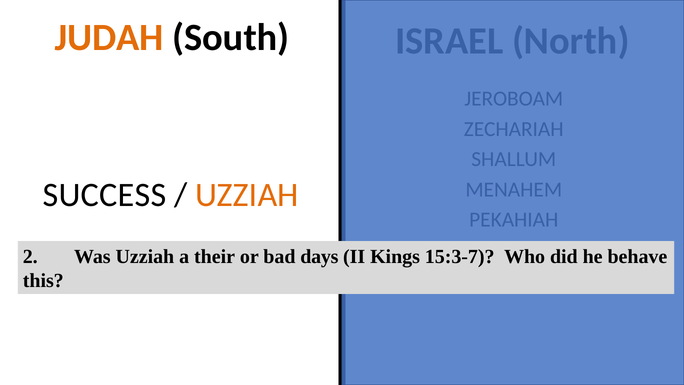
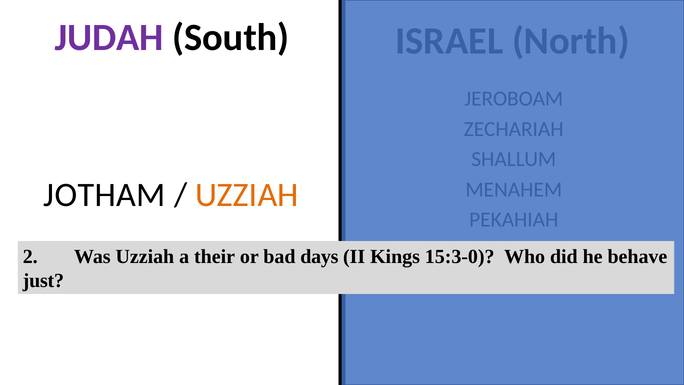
JUDAH colour: orange -> purple (109, 37)
SUCCESS: SUCCESS -> JOTHAM (104, 195)
15:3-7: 15:3-7 -> 15:3-0 (460, 257)
this: this -> just (43, 281)
